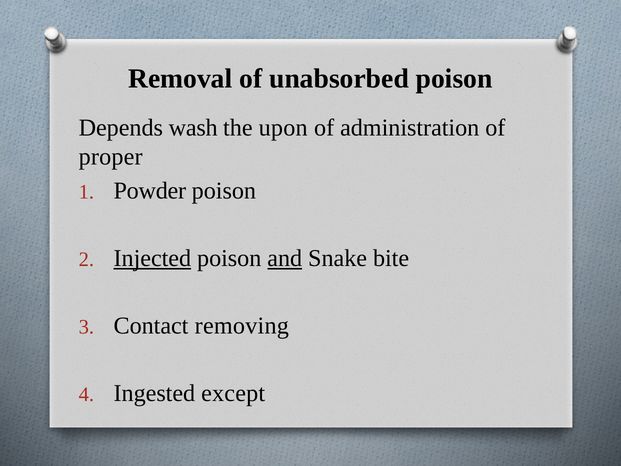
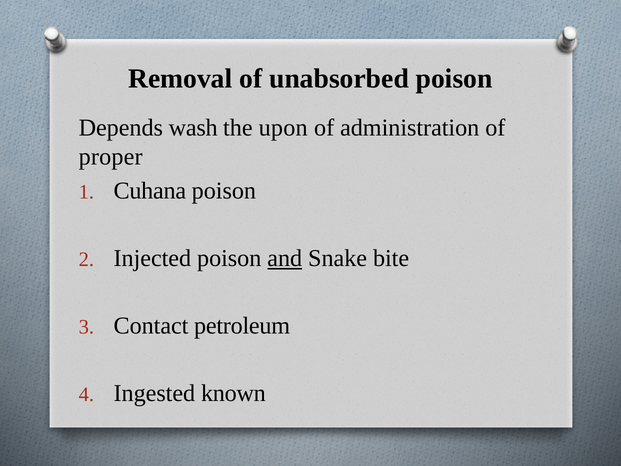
Powder: Powder -> Cuhana (150, 191)
Injected underline: present -> none (152, 258)
removing: removing -> petroleum (242, 326)
except: except -> known (233, 393)
